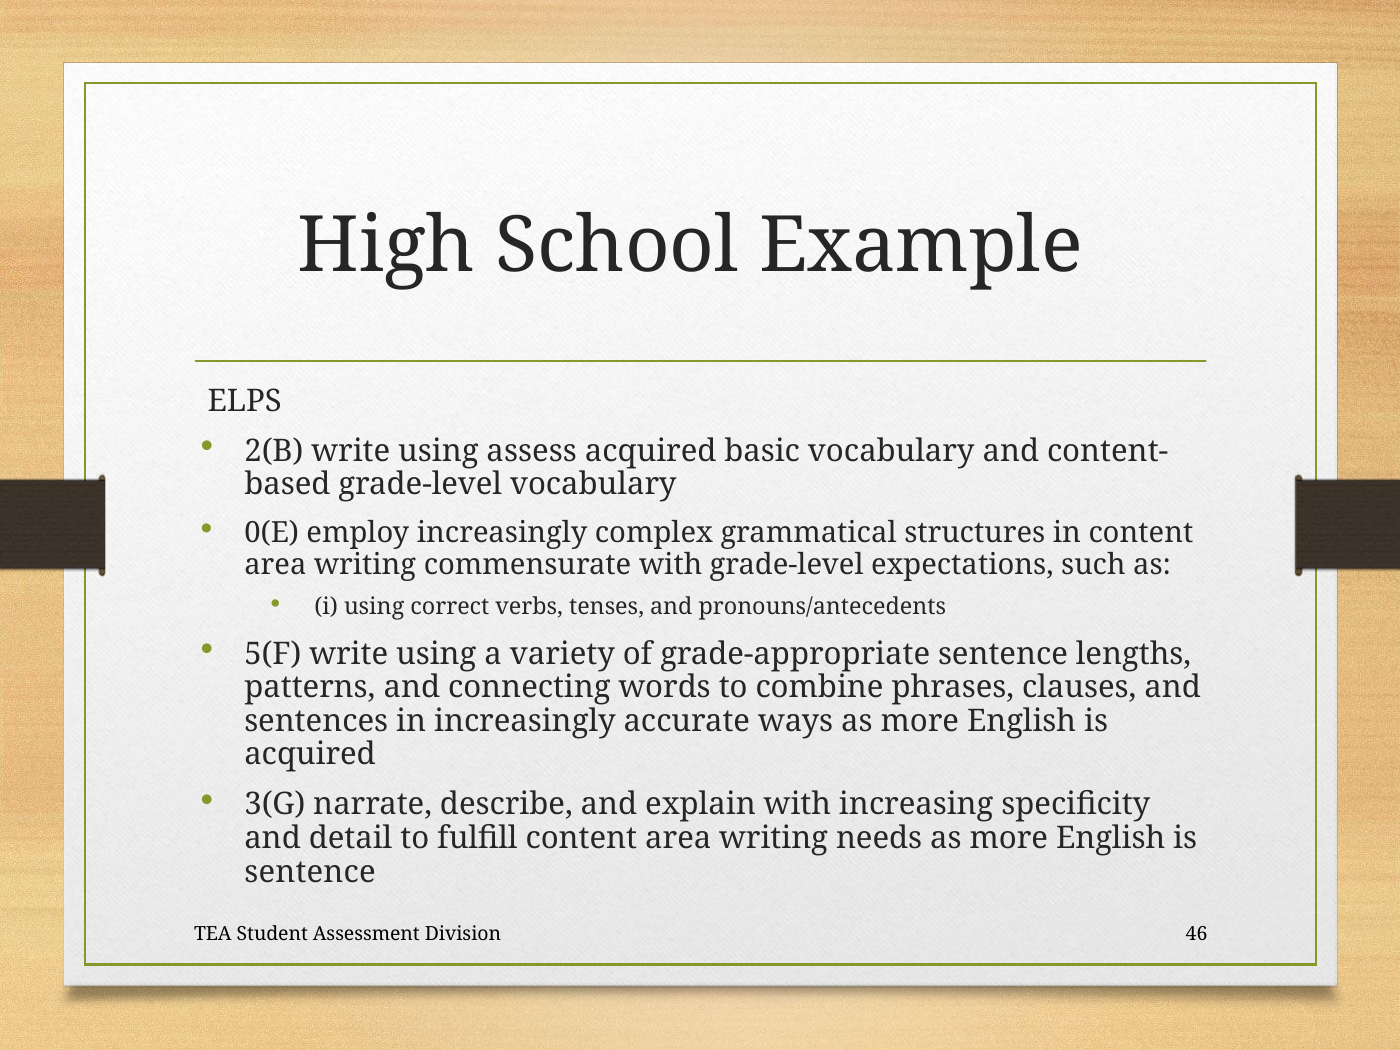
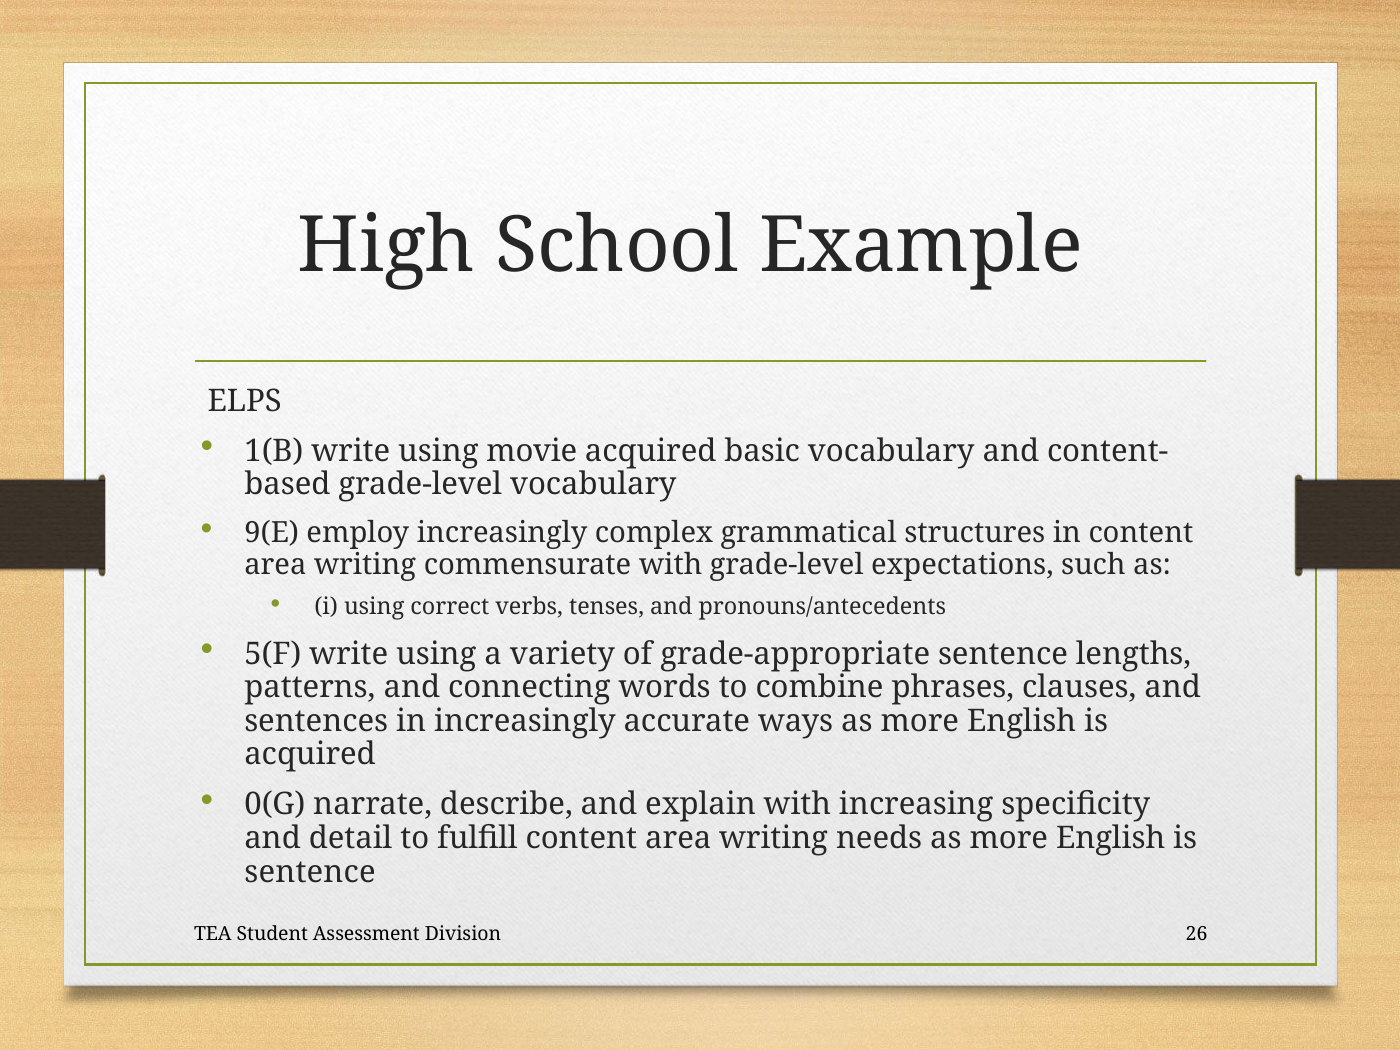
2(B: 2(B -> 1(B (274, 451)
assess: assess -> movie (532, 451)
0(E: 0(E -> 9(E (272, 533)
3(G: 3(G -> 0(G (275, 805)
46: 46 -> 26 (1197, 934)
